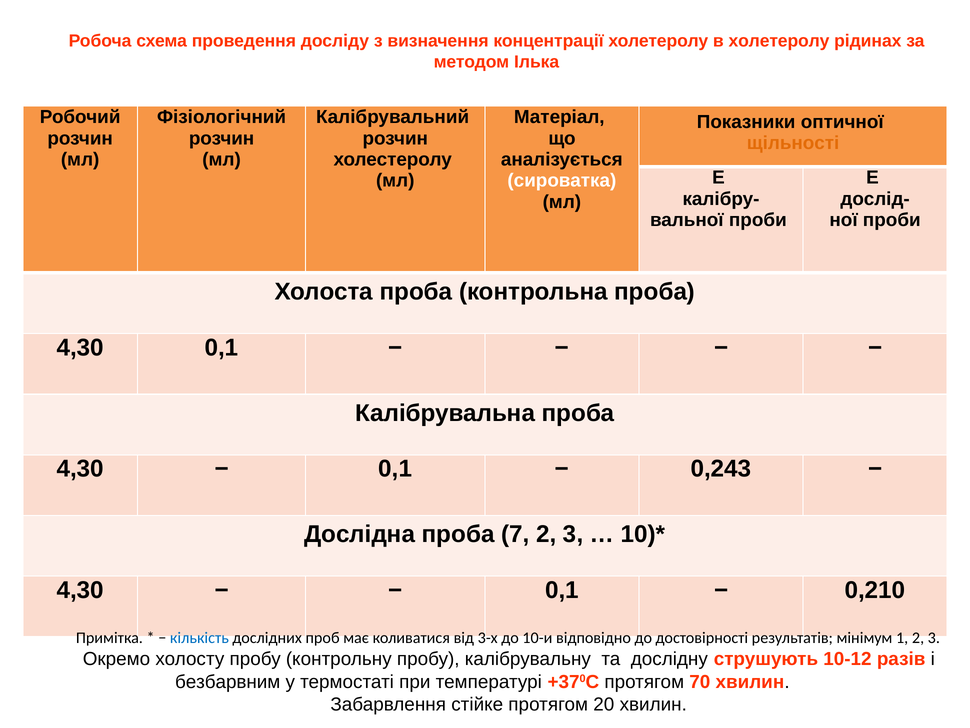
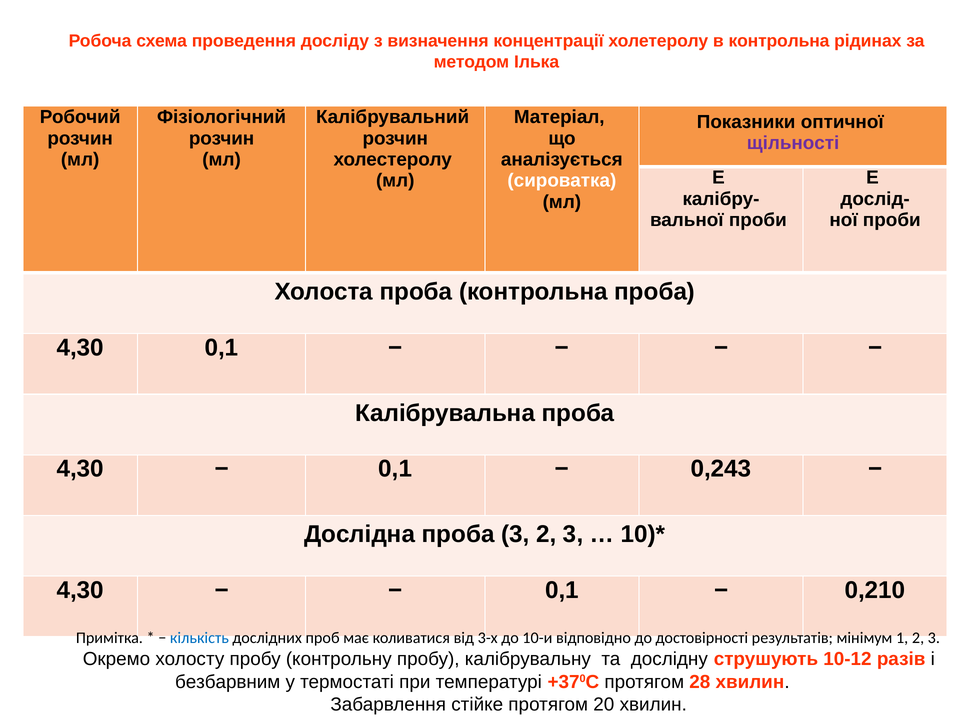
в холетеролу: холетеролу -> контрольна (779, 41)
щільності colour: orange -> purple (793, 143)
проба 7: 7 -> 3 (515, 534)
70: 70 -> 28 (700, 681)
